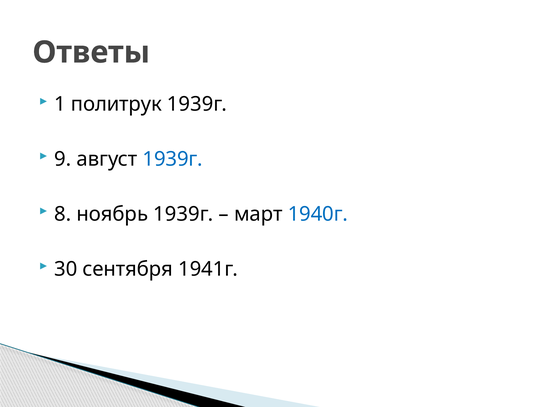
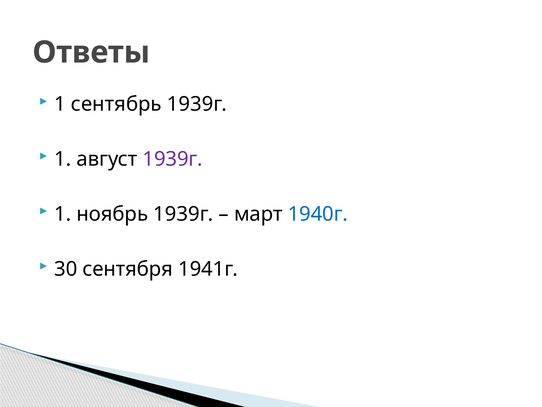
политрук: политрук -> сентябрь (116, 104)
9: 9 -> 1 (63, 159)
1939г colour: blue -> purple (173, 159)
8: 8 -> 1 (63, 214)
